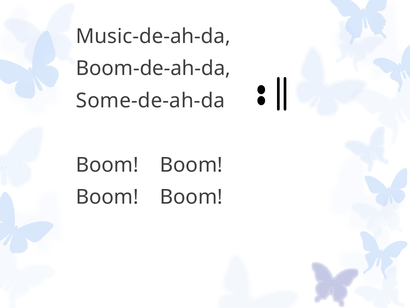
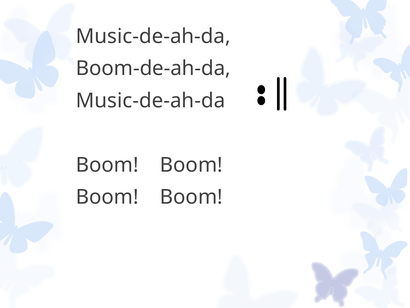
Some-de-ah-da: Some-de-ah-da -> Music-de-ah-da (151, 101)
